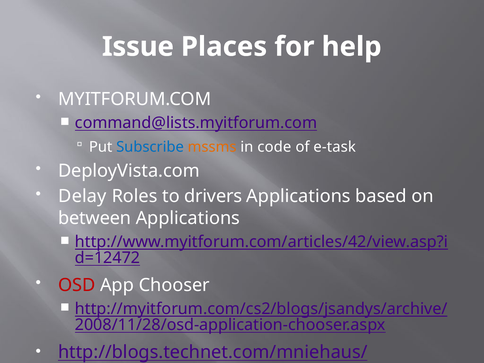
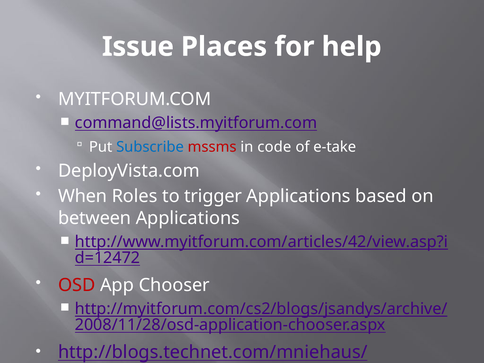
mssms colour: orange -> red (212, 147)
e-task: e-task -> e-take (335, 147)
Delay: Delay -> When (83, 196)
drivers: drivers -> trigger (213, 196)
